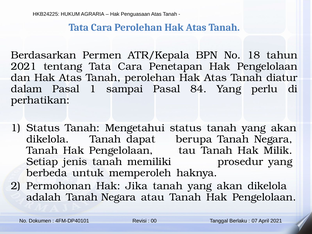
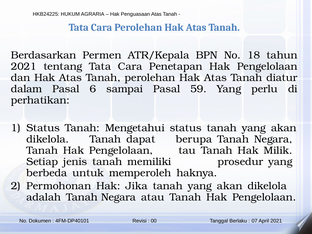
Pasal 1: 1 -> 6 (93, 89)
84: 84 -> 59 (199, 89)
